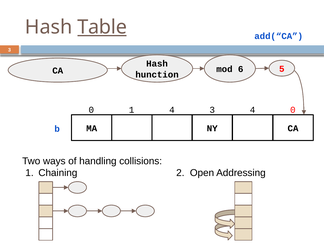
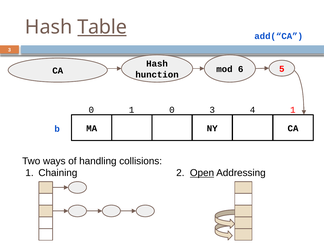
1 4: 4 -> 0 (172, 110)
4 0: 0 -> 1 (293, 110)
Open underline: none -> present (202, 173)
